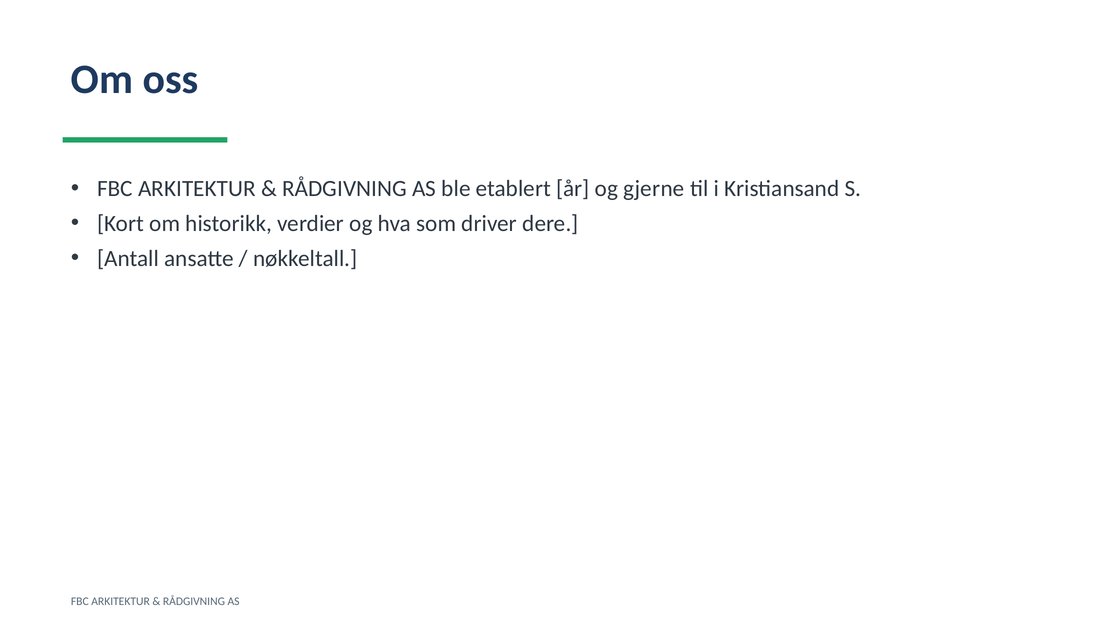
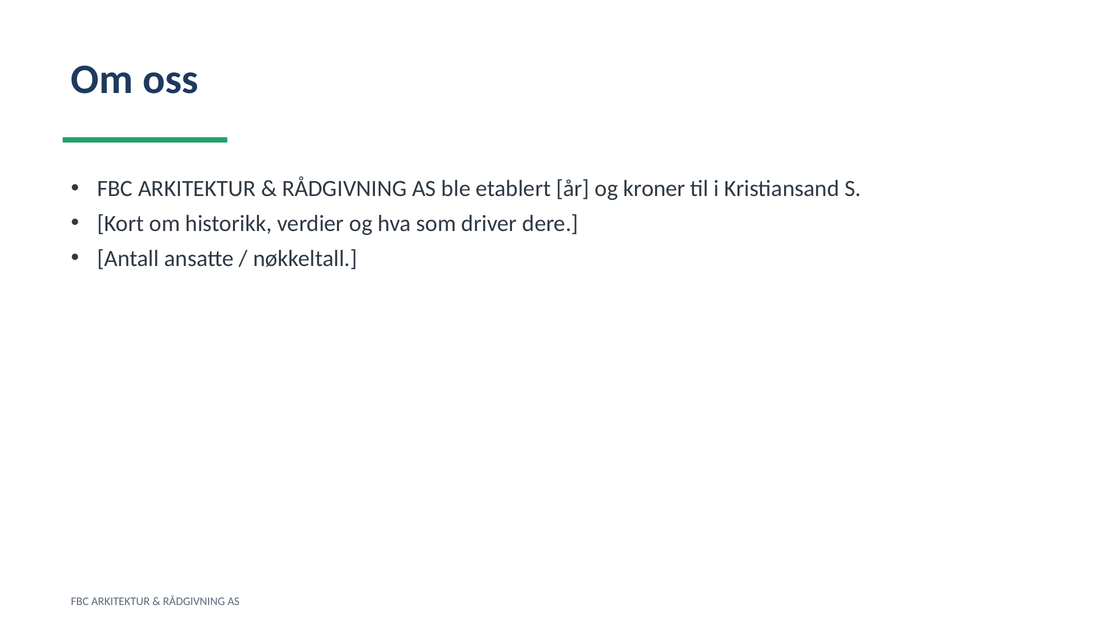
gjerne: gjerne -> kroner (654, 189)
